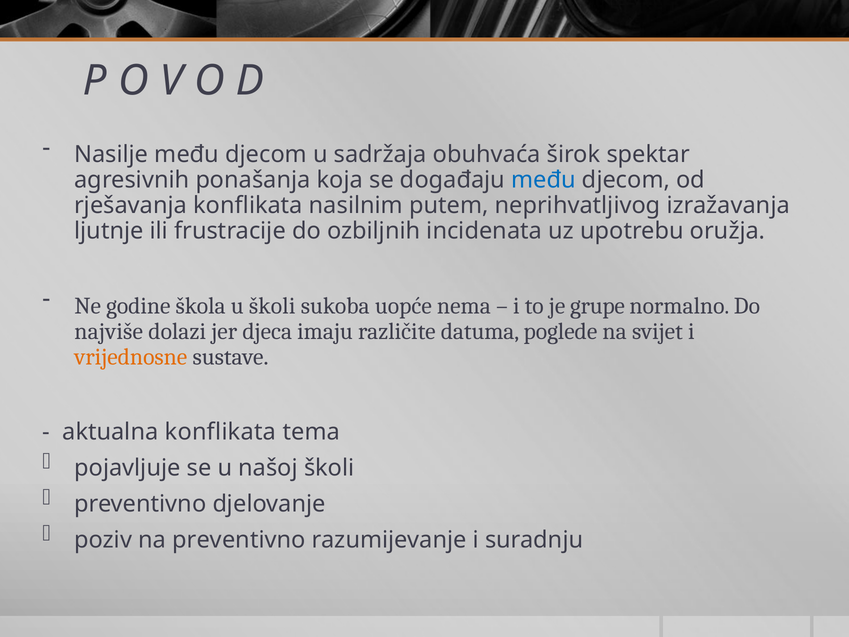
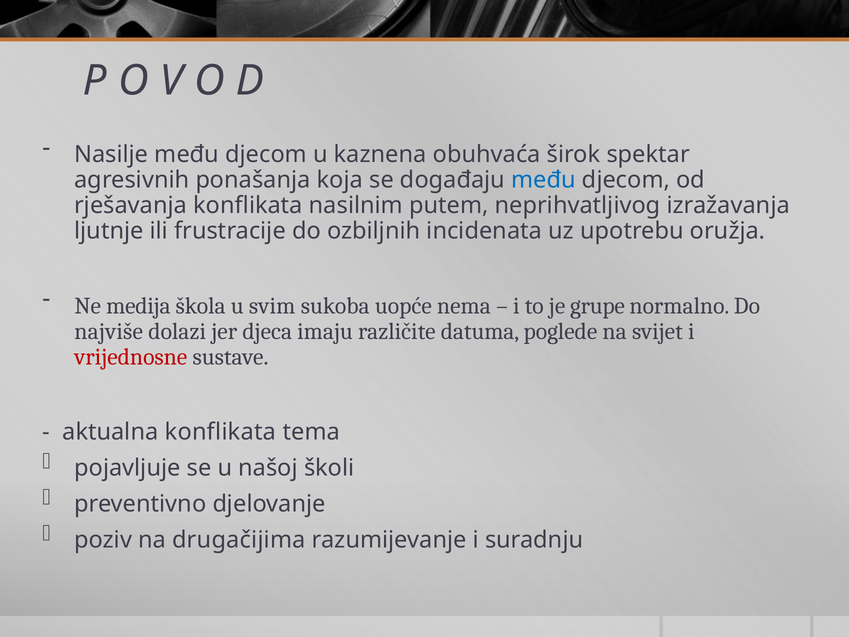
sadržaja: sadržaja -> kaznena (380, 154)
godine: godine -> medija (138, 306)
u školi: školi -> svim (272, 306)
vrijednosne colour: orange -> red (131, 357)
na preventivno: preventivno -> drugačijima (239, 540)
